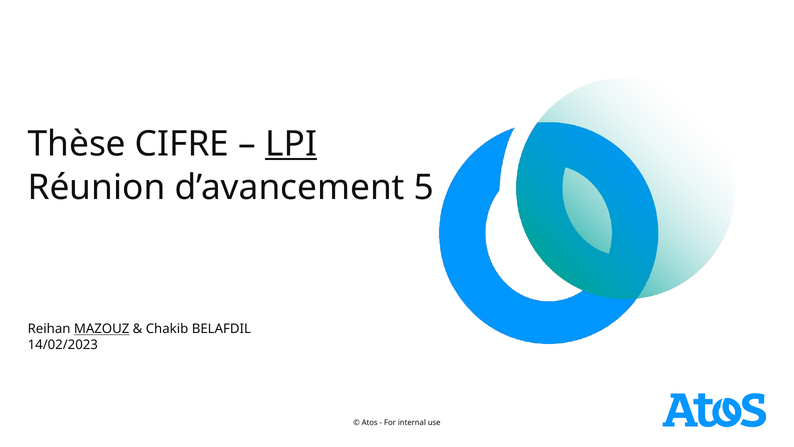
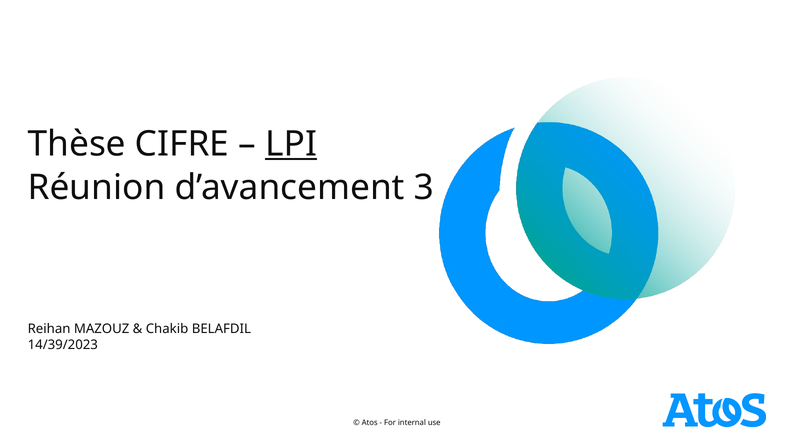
5: 5 -> 3 (424, 187)
MAZOUZ underline: present -> none (102, 329)
14/02/2023: 14/02/2023 -> 14/39/2023 (63, 345)
